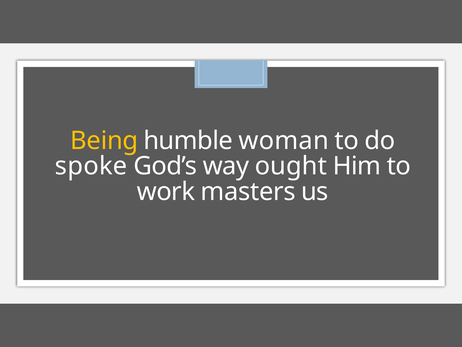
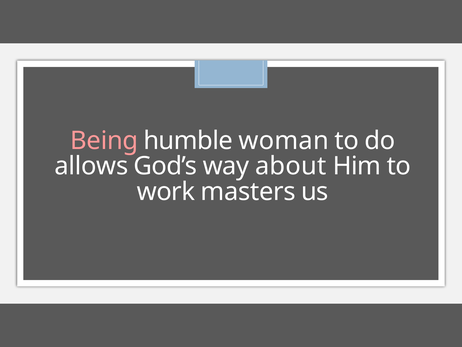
Being colour: yellow -> pink (104, 141)
spoke: spoke -> allows (91, 166)
ought: ought -> about (291, 166)
